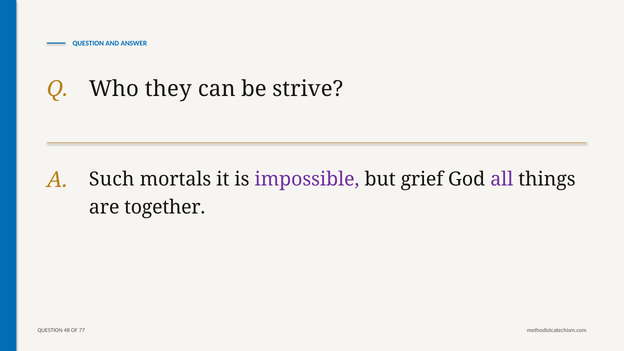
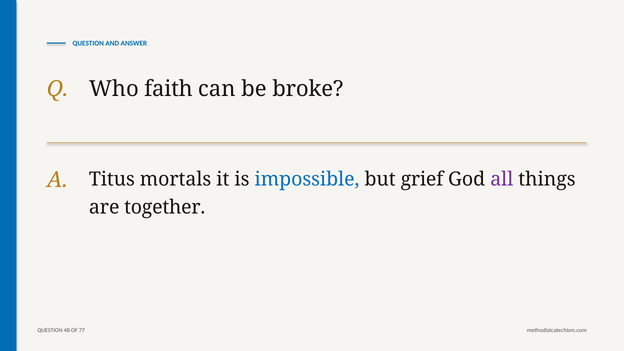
they: they -> faith (168, 89)
strive: strive -> broke (308, 89)
Such: Such -> Titus (112, 179)
impossible colour: purple -> blue (307, 179)
